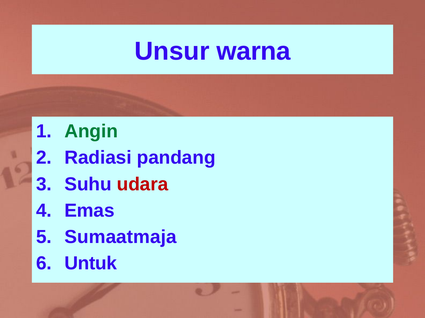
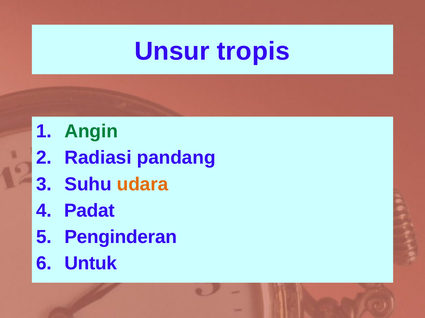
warna: warna -> tropis (253, 51)
udara colour: red -> orange (143, 185)
Emas: Emas -> Padat (90, 211)
Sumaatmaja: Sumaatmaja -> Penginderan (121, 237)
